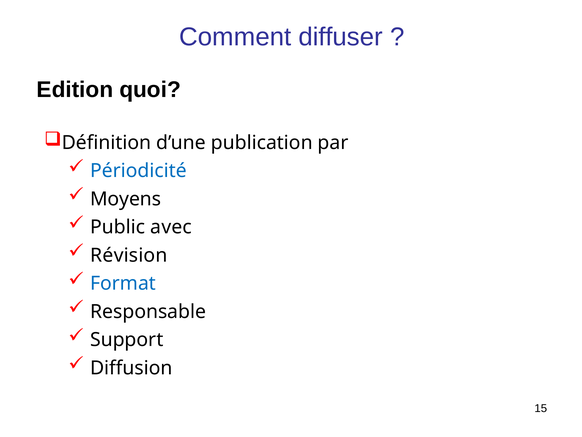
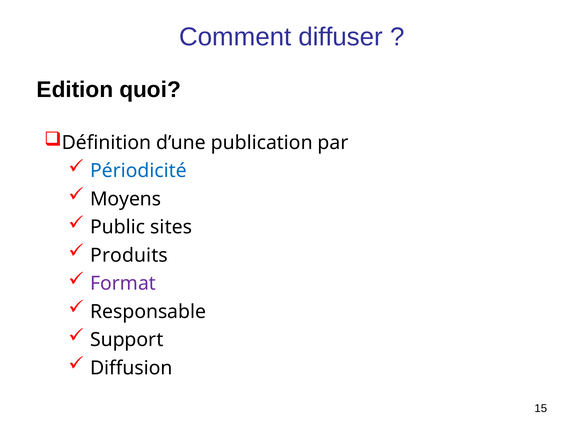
avec: avec -> sites (171, 227)
Révision: Révision -> Produits (129, 255)
Format colour: blue -> purple (123, 283)
